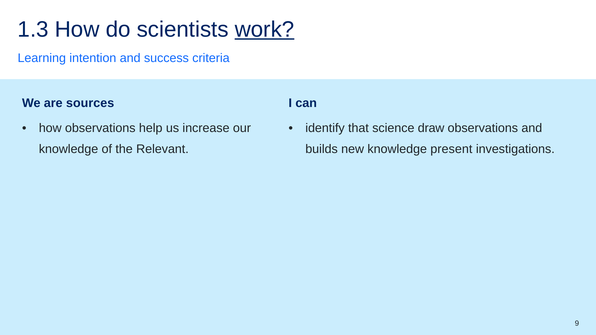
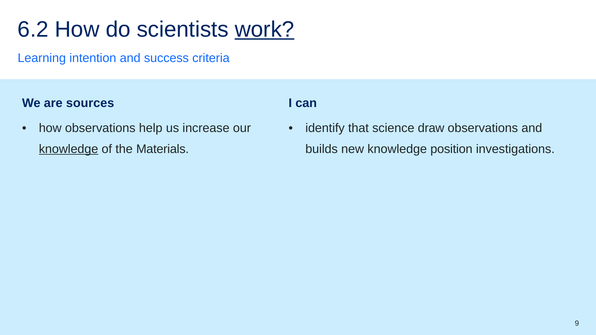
1.3: 1.3 -> 6.2 (33, 30)
knowledge underline: none -> present (69, 149)
Relevant: Relevant -> Materials (163, 149)
present: present -> position (451, 149)
